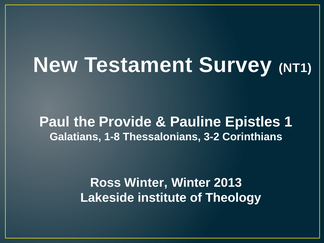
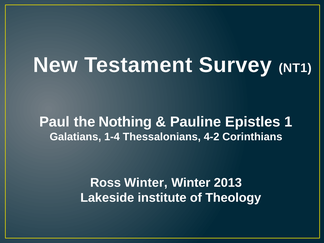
Provide: Provide -> Nothing (125, 122)
1-8: 1-8 -> 1-4 (112, 137)
3-2: 3-2 -> 4-2 (212, 137)
